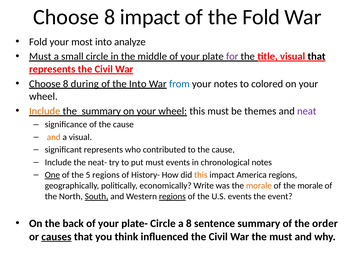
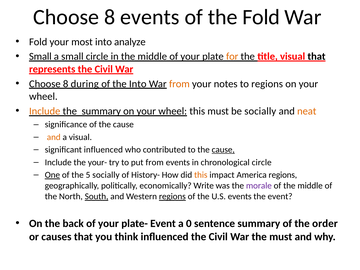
8 impact: impact -> events (150, 17)
Must: Must -> Small (40, 57)
for colour: purple -> orange (232, 57)
from colour: blue -> orange (179, 84)
to colored: colored -> regions (267, 84)
be themes: themes -> socially (260, 111)
neat colour: purple -> orange (307, 111)
significant represents: represents -> influenced (103, 150)
cause underline: none -> present (223, 150)
neat-: neat- -> your- (97, 162)
put must: must -> from (155, 162)
chronological notes: notes -> circle (262, 162)
5 regions: regions -> socially (106, 175)
morale colour: orange -> purple (259, 186)
of the morale: morale -> middle (310, 186)
plate- Circle: Circle -> Event (163, 223)
a 8: 8 -> 0 (189, 223)
causes underline: present -> none (56, 237)
